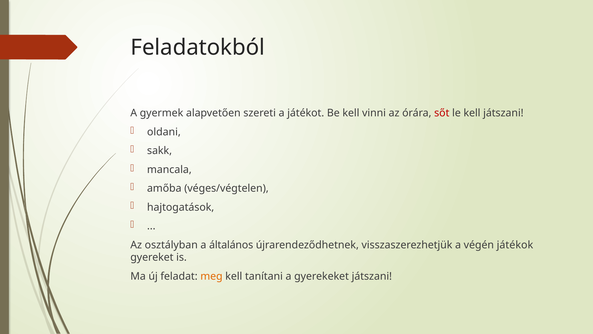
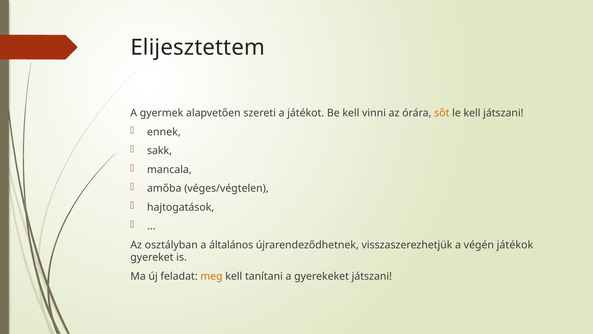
Feladatokból: Feladatokból -> Elijesztettem (198, 47)
sőt colour: red -> orange (442, 113)
oldani: oldani -> ennek (164, 132)
